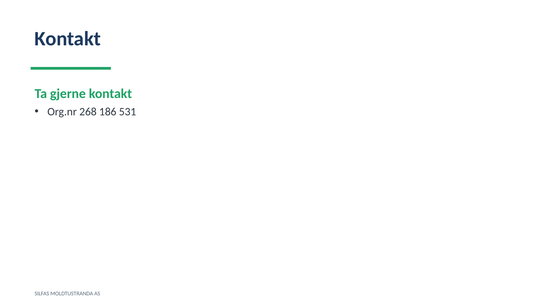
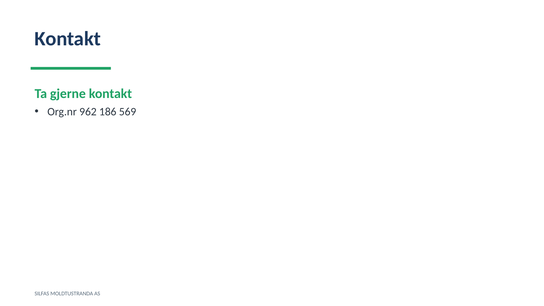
268: 268 -> 962 (88, 112)
531: 531 -> 569 (128, 112)
